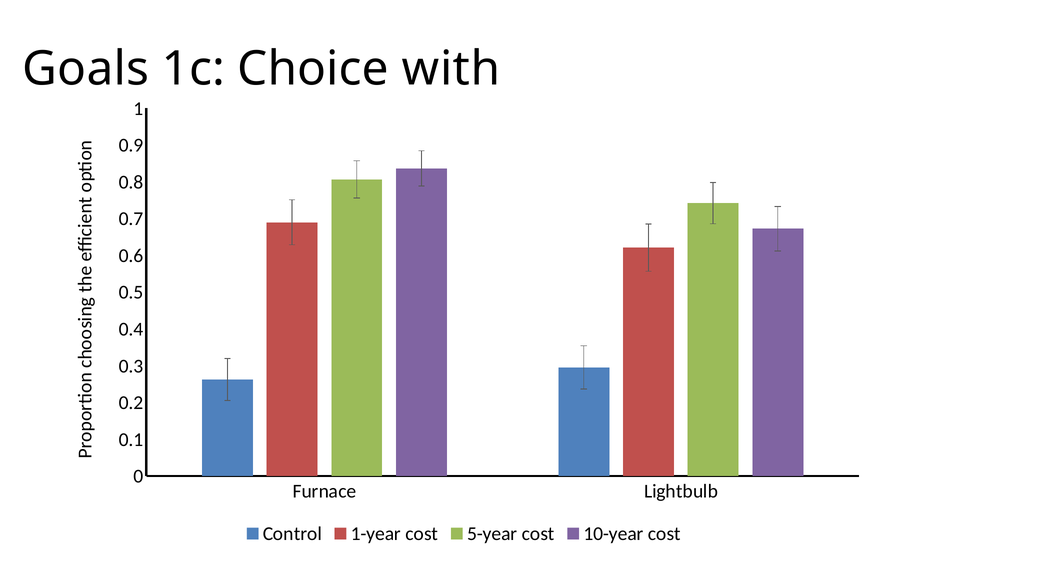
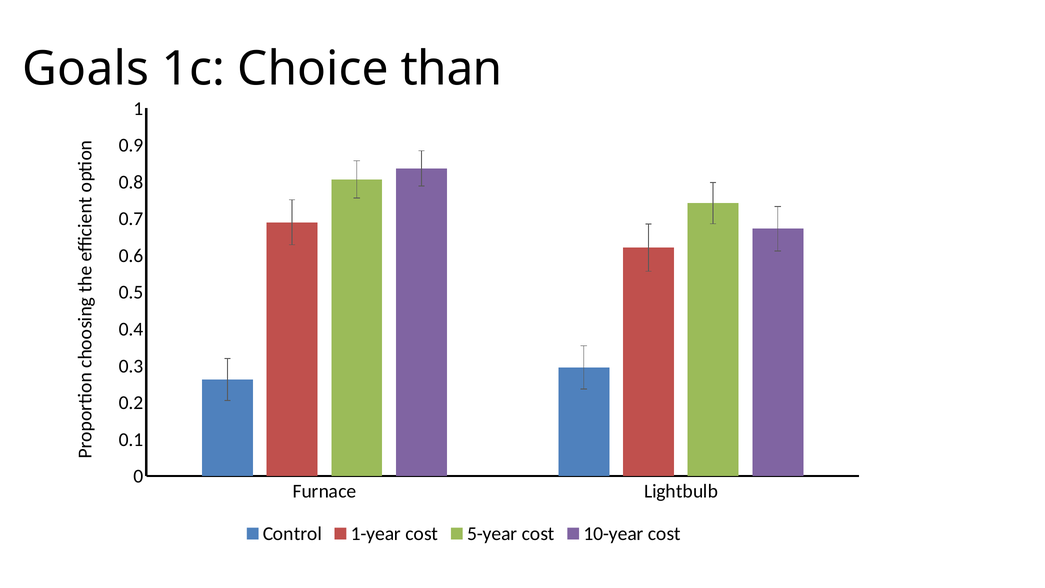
with: with -> than (452, 69)
